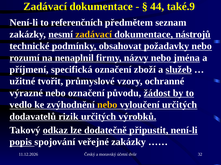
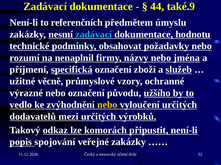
seznam: seznam -> úmyslu (171, 23)
zadávací colour: yellow -> light blue (94, 34)
nástrojů: nástrojů -> hodnotu (193, 34)
specifická underline: none -> present (72, 70)
tvořit: tvořit -> věcně (50, 82)
žádost: žádost -> užšího (157, 93)
rizik: rizik -> mezi (69, 117)
dodatečně: dodatečně -> komorách (106, 131)
